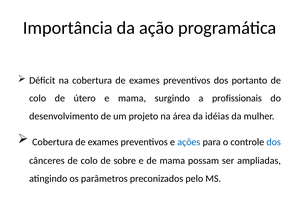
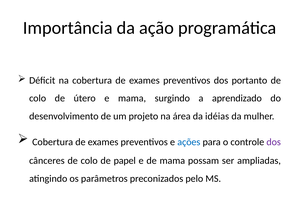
profissionais: profissionais -> aprendizado (237, 98)
dos colour: blue -> purple (274, 142)
sobre: sobre -> papel (125, 161)
